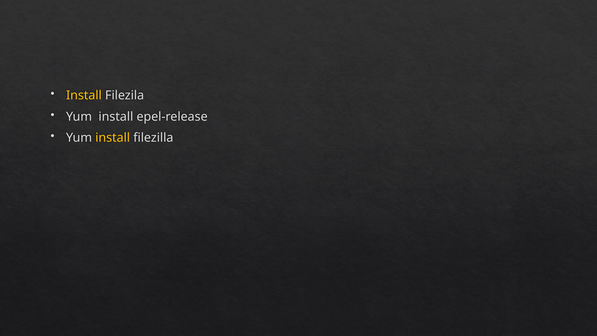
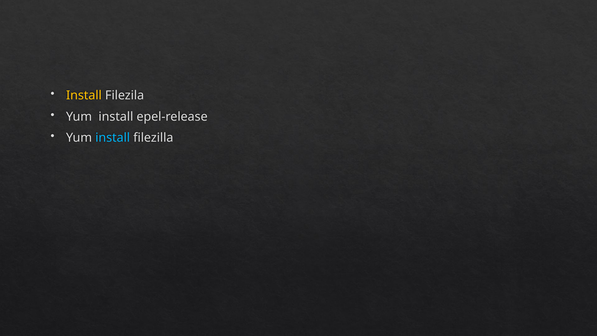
install colour: yellow -> light blue (113, 138)
